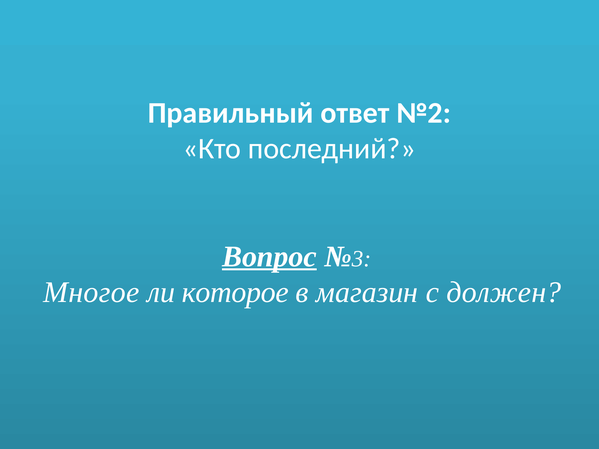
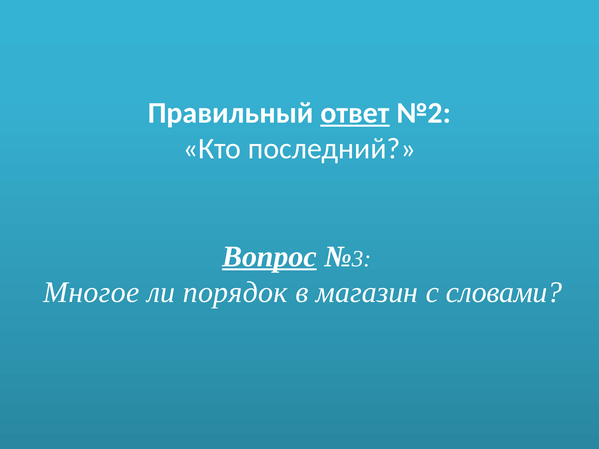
ответ underline: none -> present (355, 113)
которое: которое -> порядок (235, 293)
должен: должен -> словами (504, 293)
